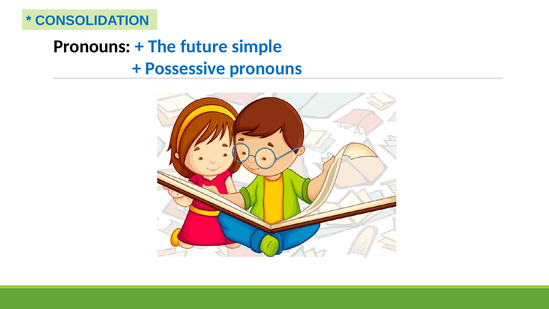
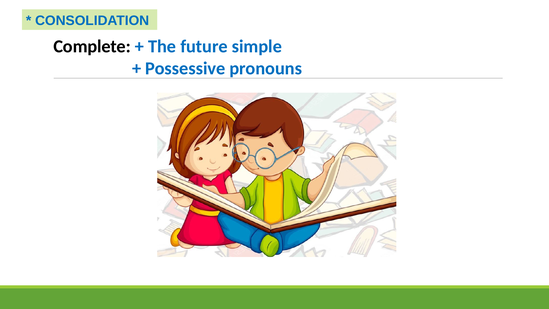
Pronouns: Pronouns -> Complete (92, 46)
